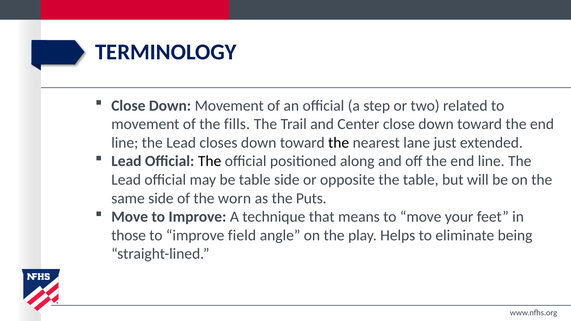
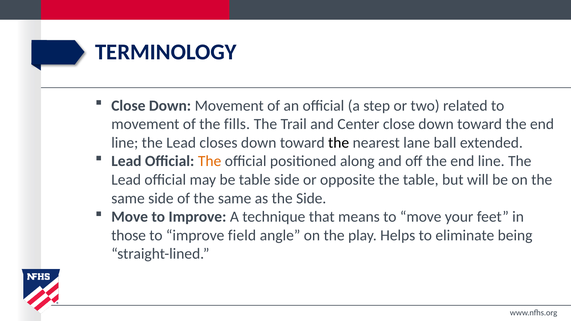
just: just -> ball (445, 143)
The colour: black -> orange (210, 161)
of the worn: worn -> same (235, 198)
the Puts: Puts -> Side (311, 198)
